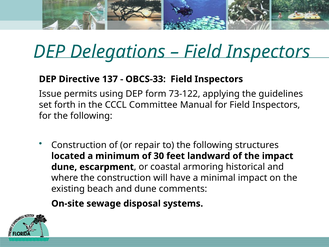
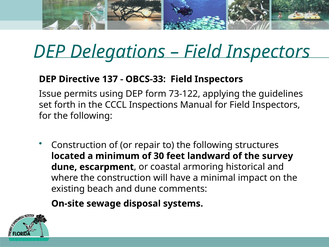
Committee: Committee -> Inspections (153, 105)
the impact: impact -> survey (278, 156)
